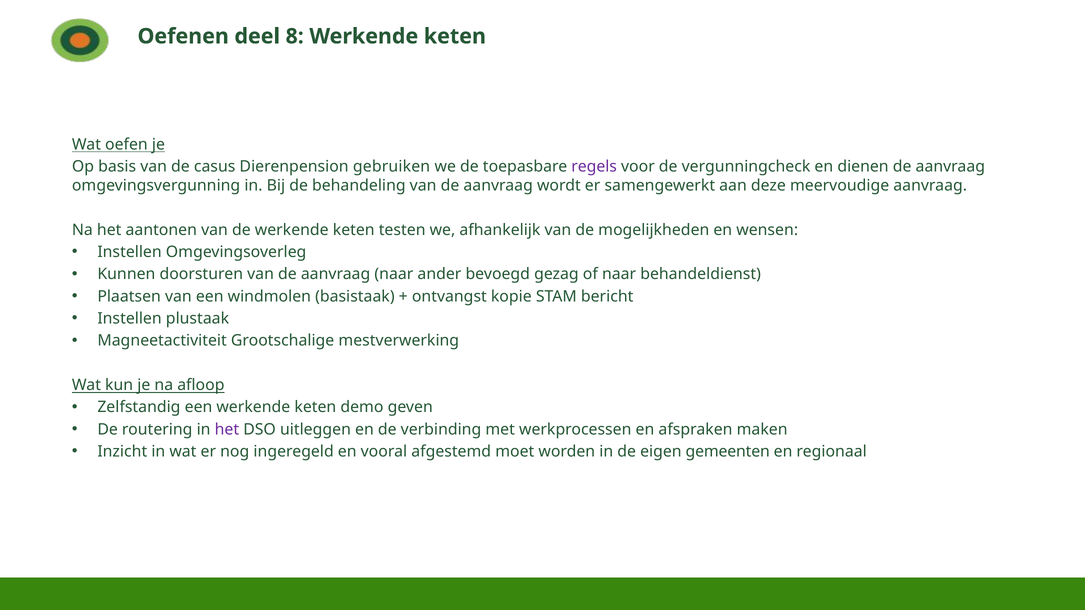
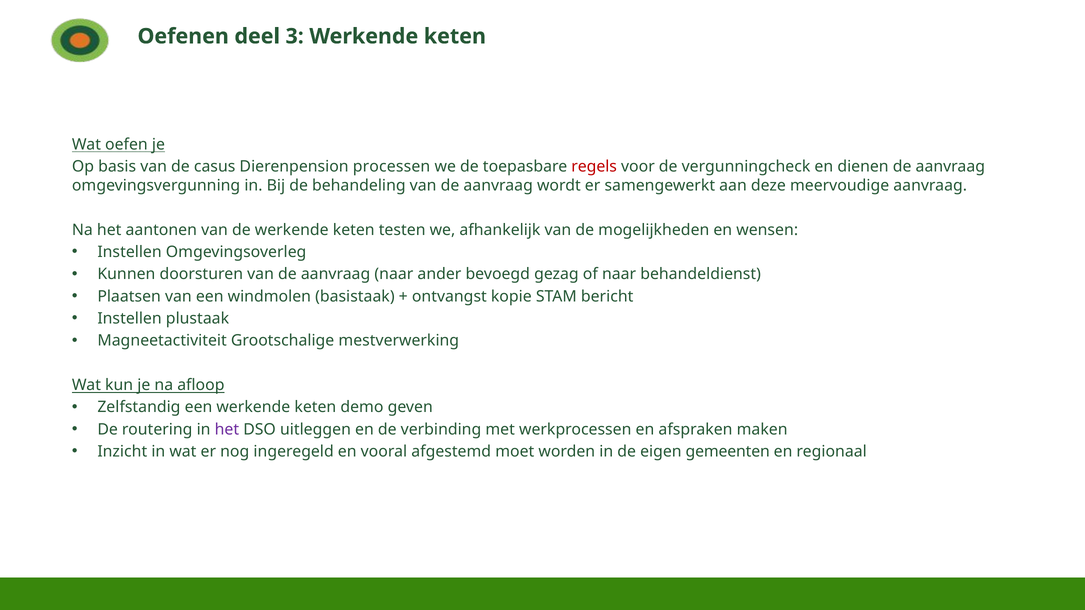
8: 8 -> 3 (295, 36)
gebruiken: gebruiken -> processen (392, 167)
regels colour: purple -> red (594, 167)
